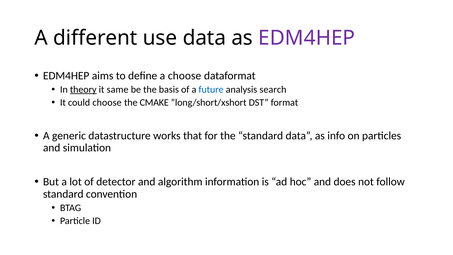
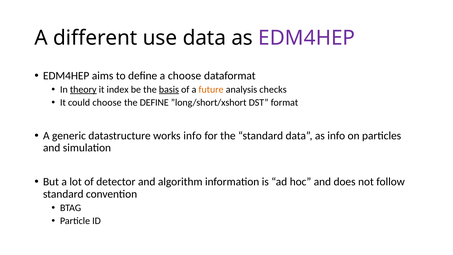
same: same -> index (118, 89)
basis underline: none -> present (169, 89)
future colour: blue -> orange (211, 89)
search: search -> checks (273, 89)
the CMAKE: CMAKE -> DEFINE (154, 102)
works that: that -> info (193, 136)
